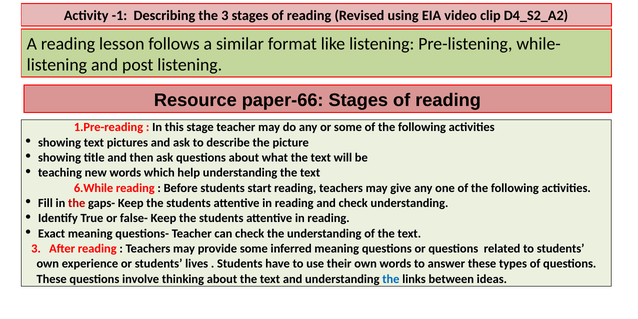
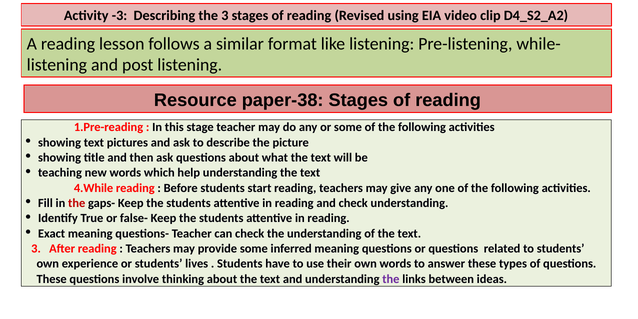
-1: -1 -> -3 (119, 16)
paper-66: paper-66 -> paper-38 (283, 100)
6.While: 6.While -> 4.While (94, 188)
the colour: blue -> purple (391, 279)
